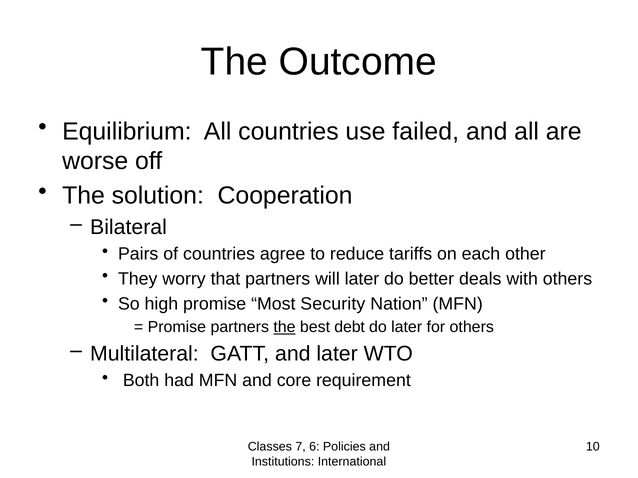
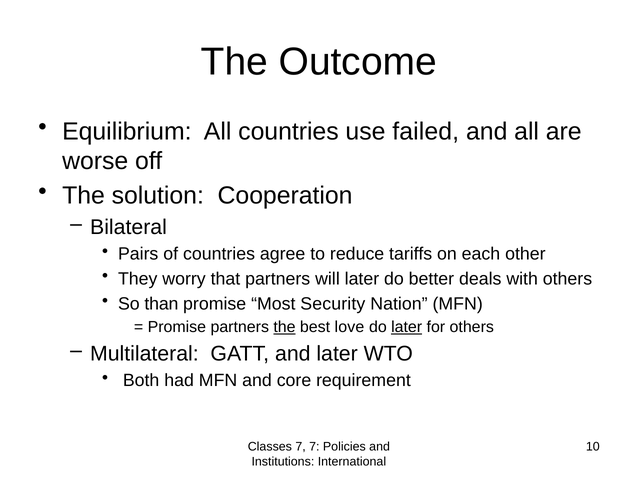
high: high -> than (161, 304)
debt: debt -> love (349, 327)
later underline: none -> present (407, 327)
7 6: 6 -> 7 (314, 447)
